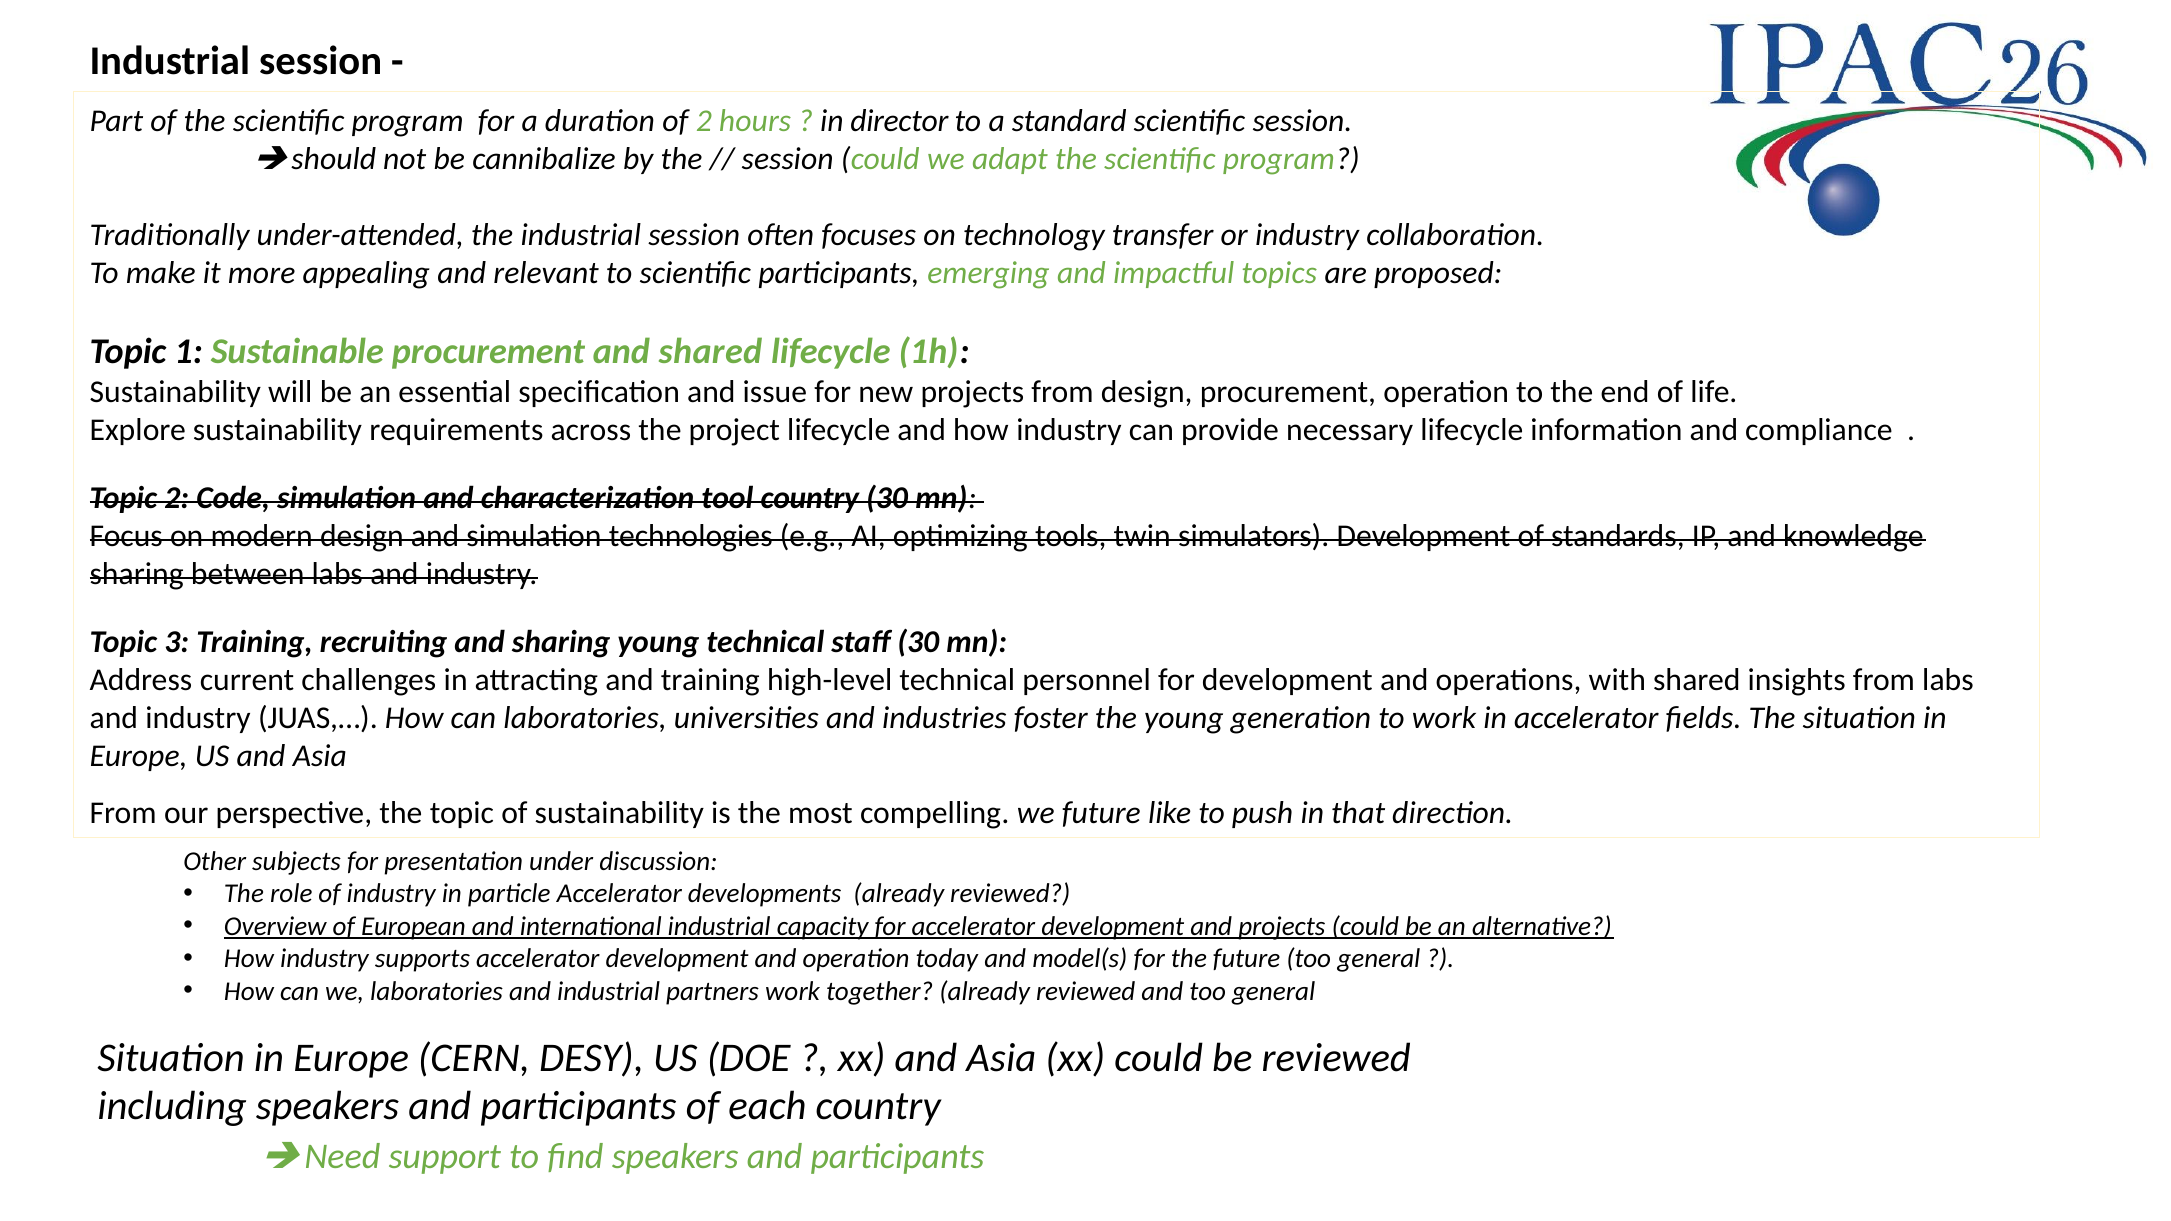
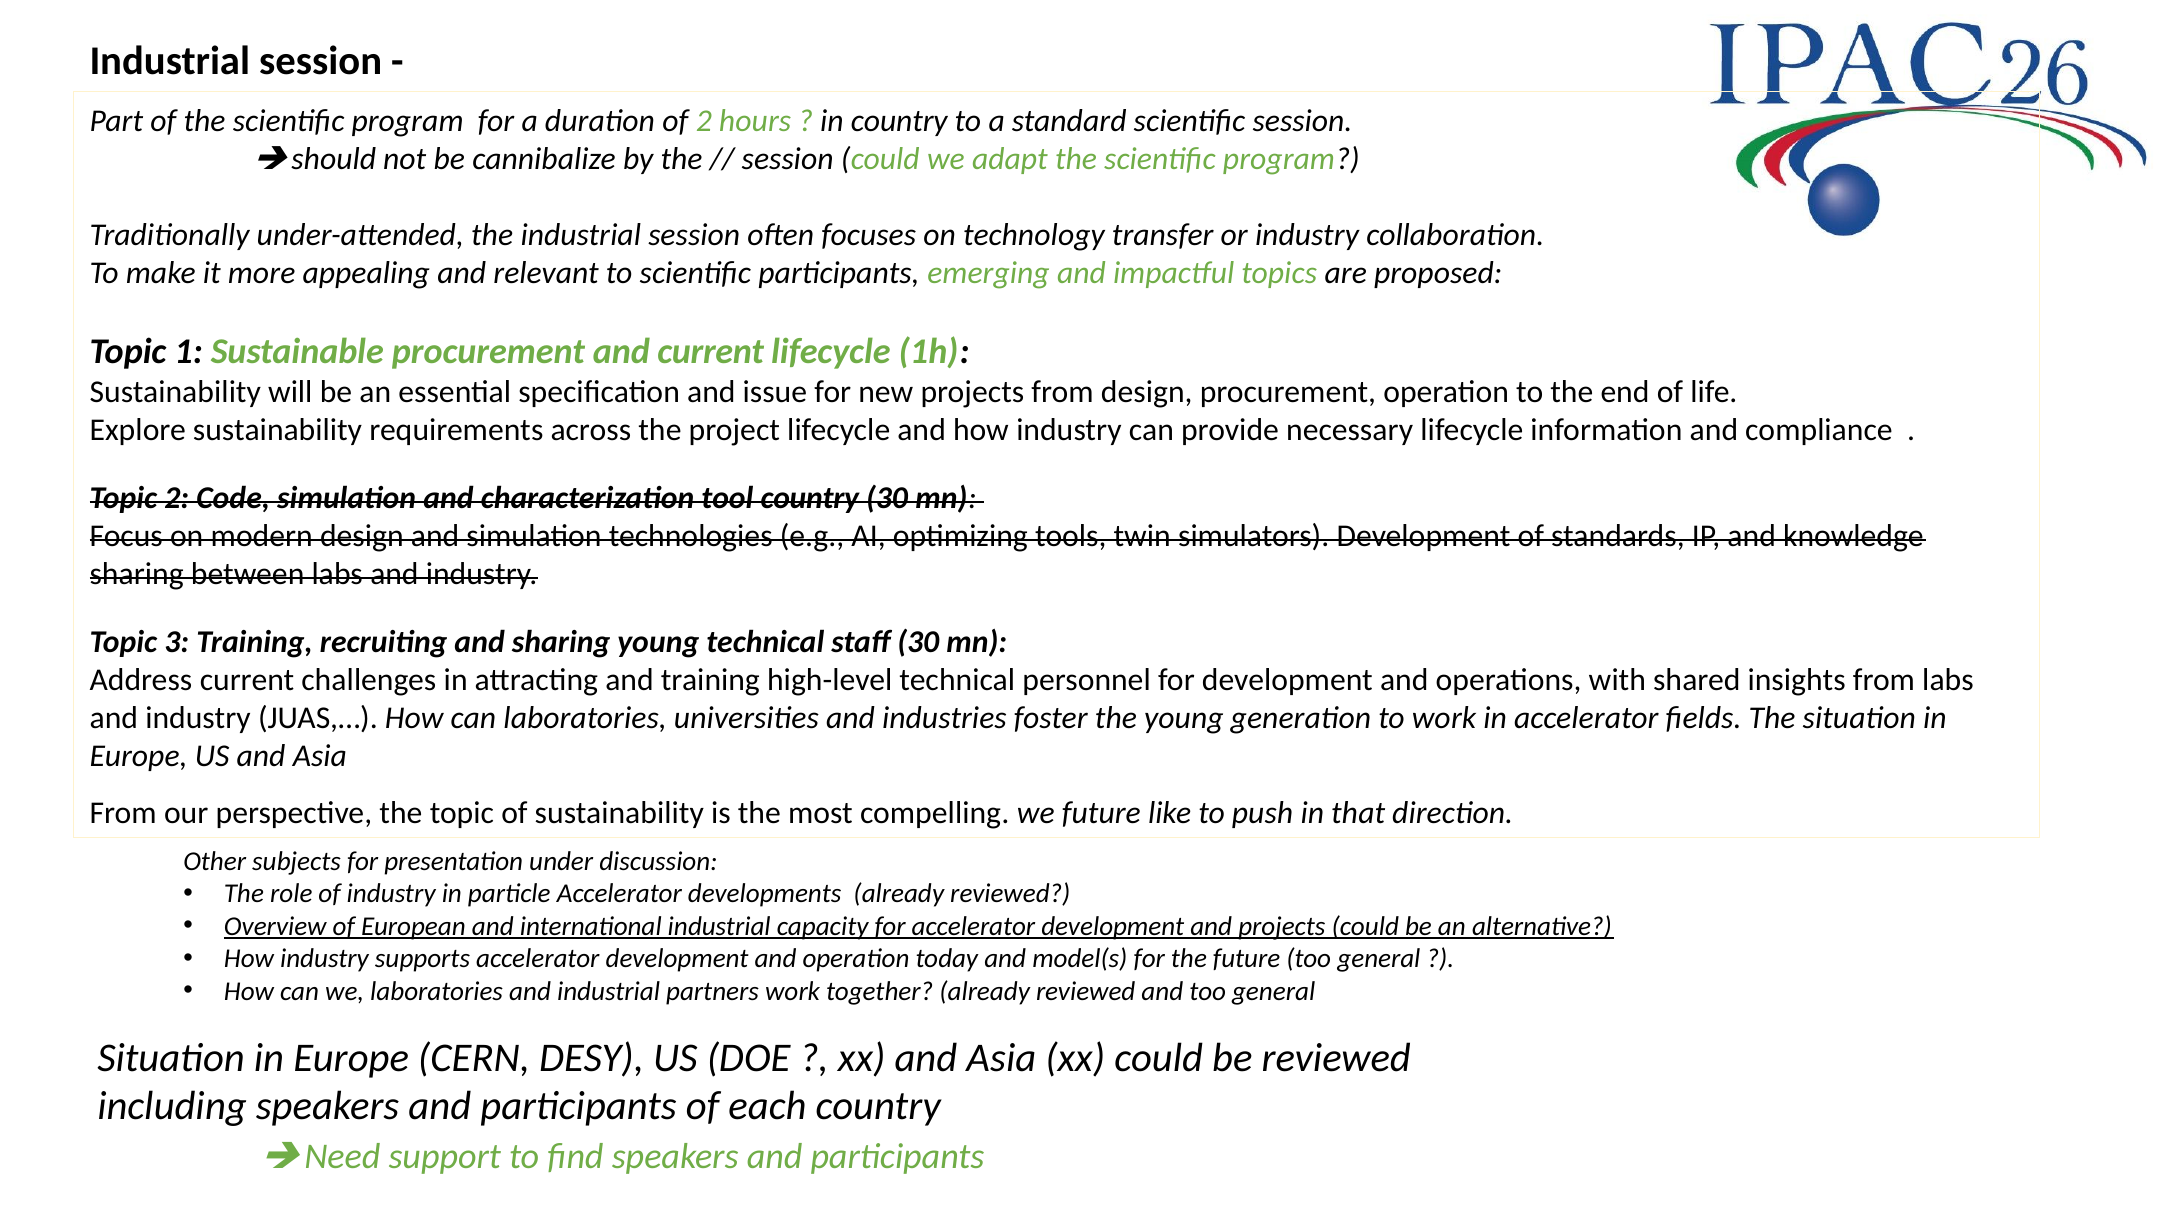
in director: director -> country (899, 121)
and shared: shared -> current (711, 352)
